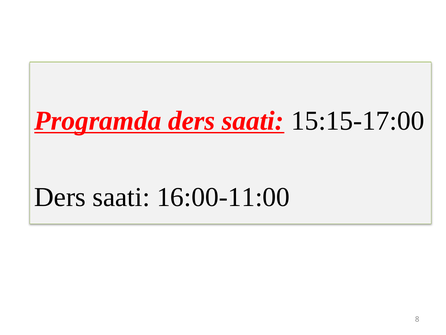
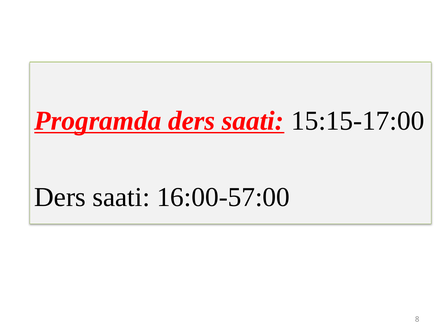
16:00-11:00: 16:00-11:00 -> 16:00-57:00 (223, 197)
